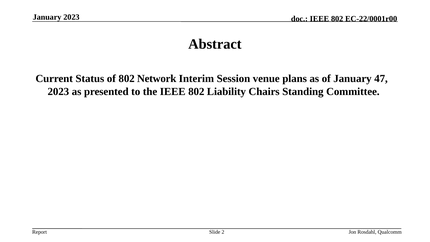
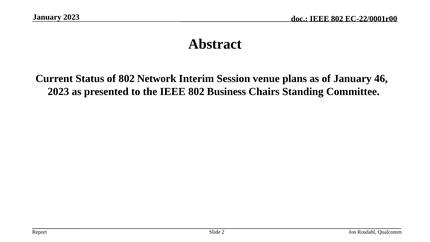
47: 47 -> 46 (381, 79)
Liability: Liability -> Business (226, 92)
